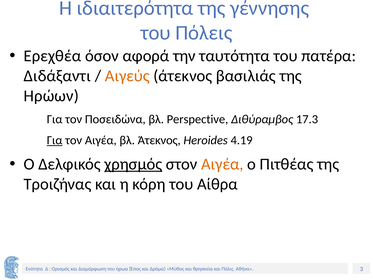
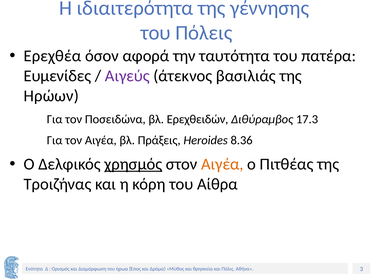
Διδάξαντι: Διδάξαντι -> Ευμενίδες (57, 76)
Αιγεύς colour: orange -> purple (127, 76)
Perspective: Perspective -> Ερεχθειδών (198, 119)
Για underline: present -> none (55, 140)
βλ Άτεκνος: Άτεκνος -> Πράξεις (159, 140)
4.19: 4.19 -> 8.36 (242, 140)
